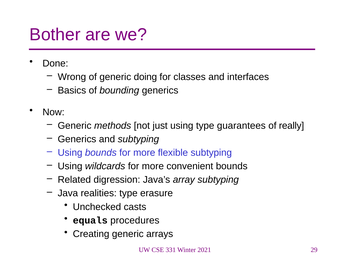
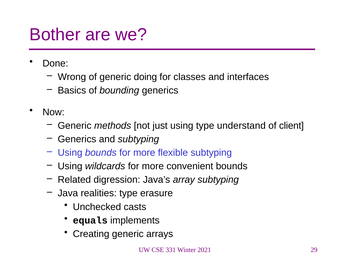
guarantees: guarantees -> understand (241, 125)
really: really -> client (291, 125)
procedures: procedures -> implements (135, 220)
